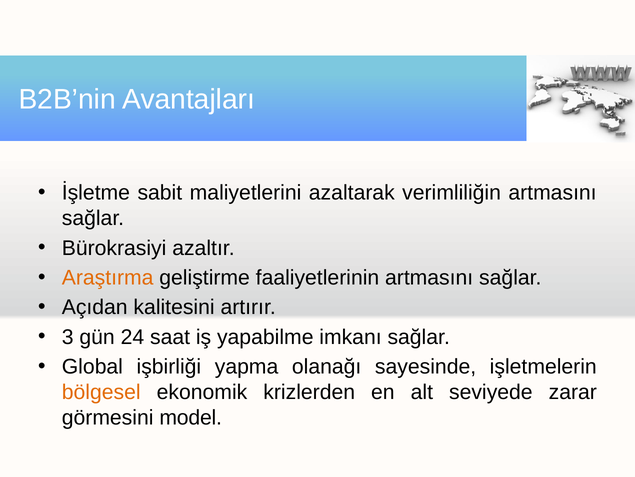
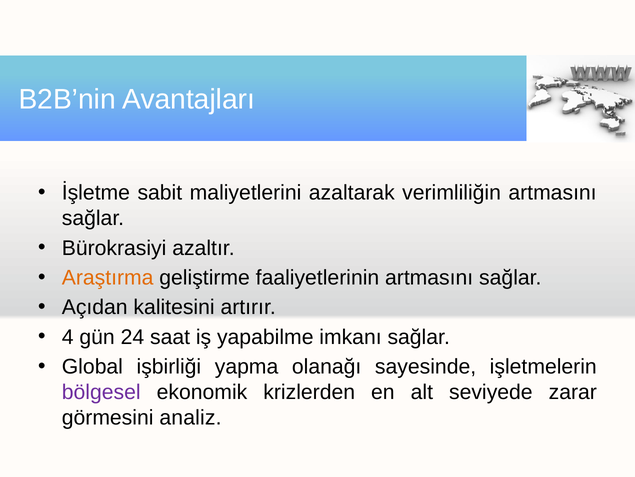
3: 3 -> 4 (68, 337)
bölgesel colour: orange -> purple (101, 392)
model: model -> analiz (190, 417)
